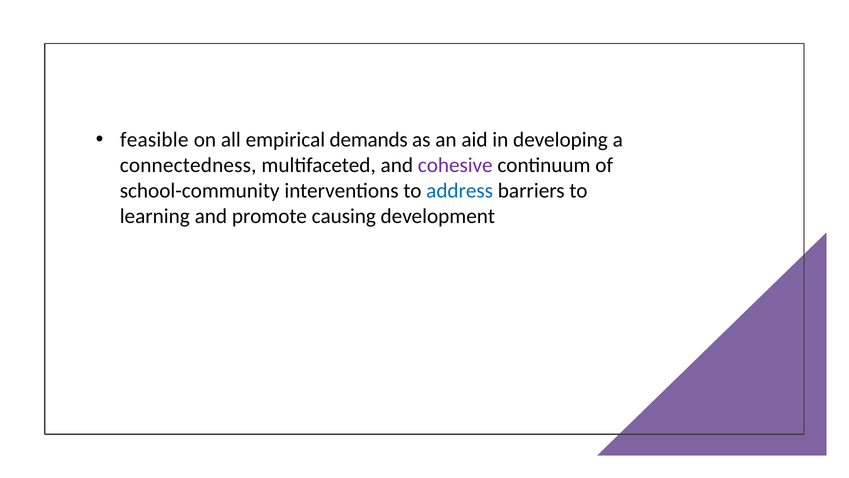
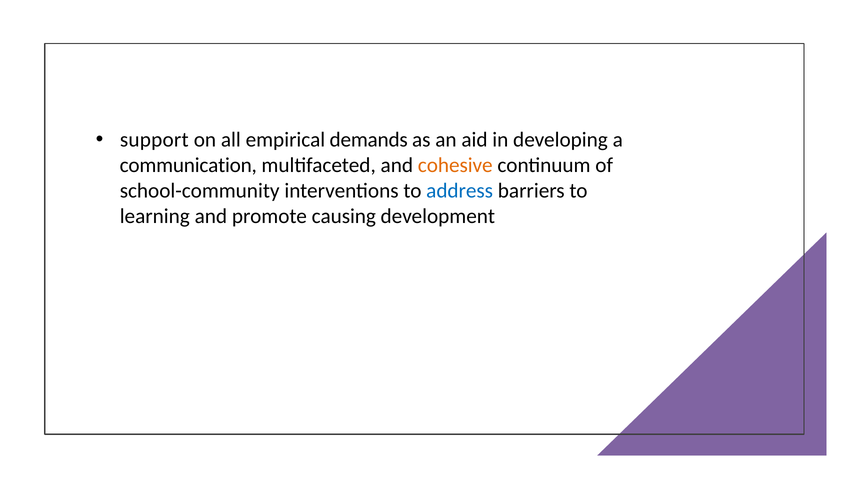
feasible: feasible -> support (154, 140)
connectedness: connectedness -> communication (188, 165)
cohesive colour: purple -> orange (455, 165)
